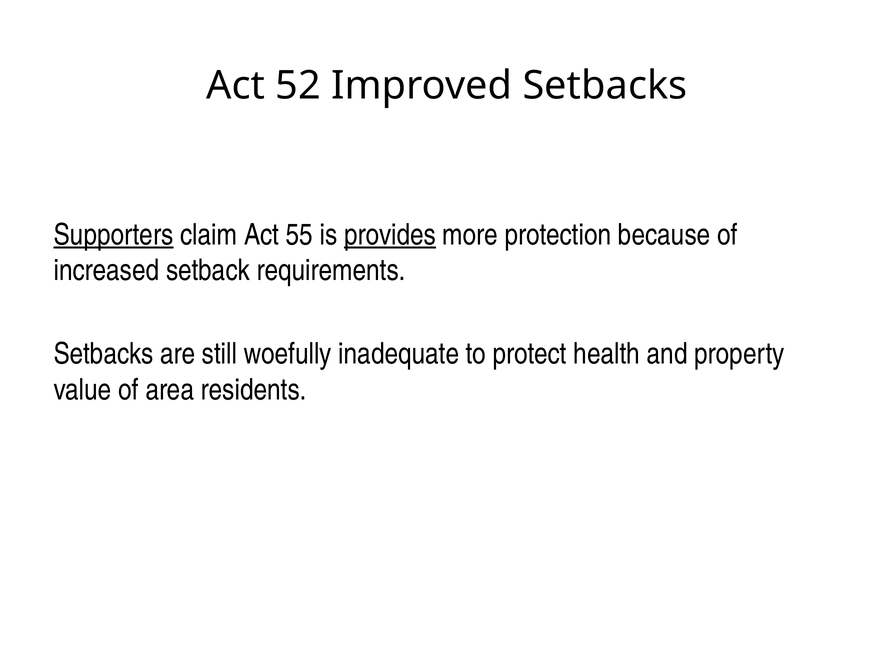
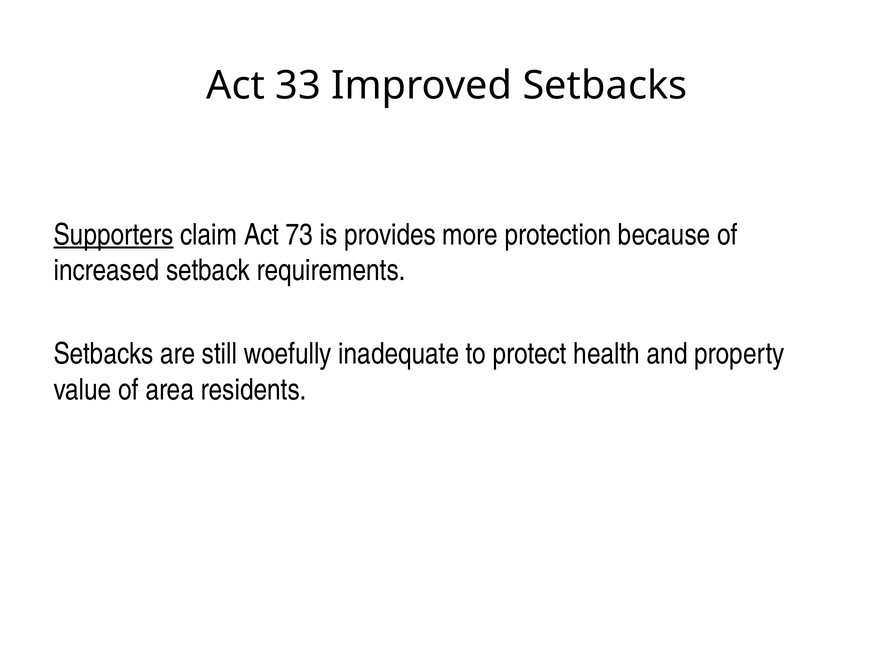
52: 52 -> 33 (298, 86)
55: 55 -> 73 (299, 235)
provides underline: present -> none (390, 235)
